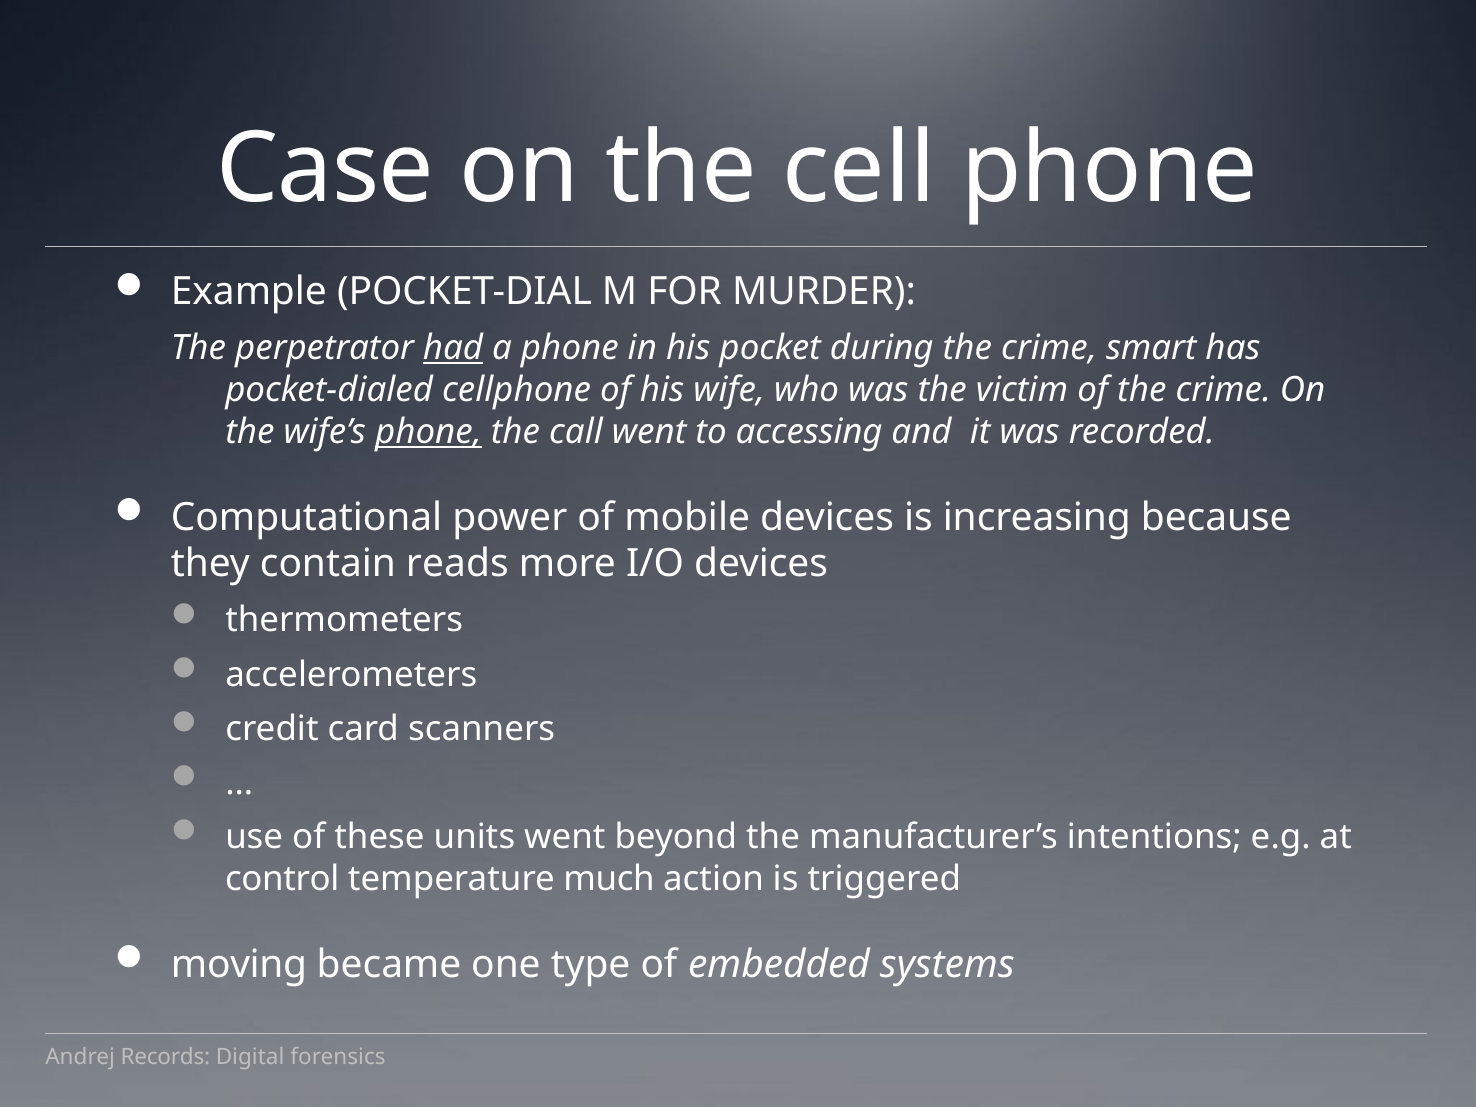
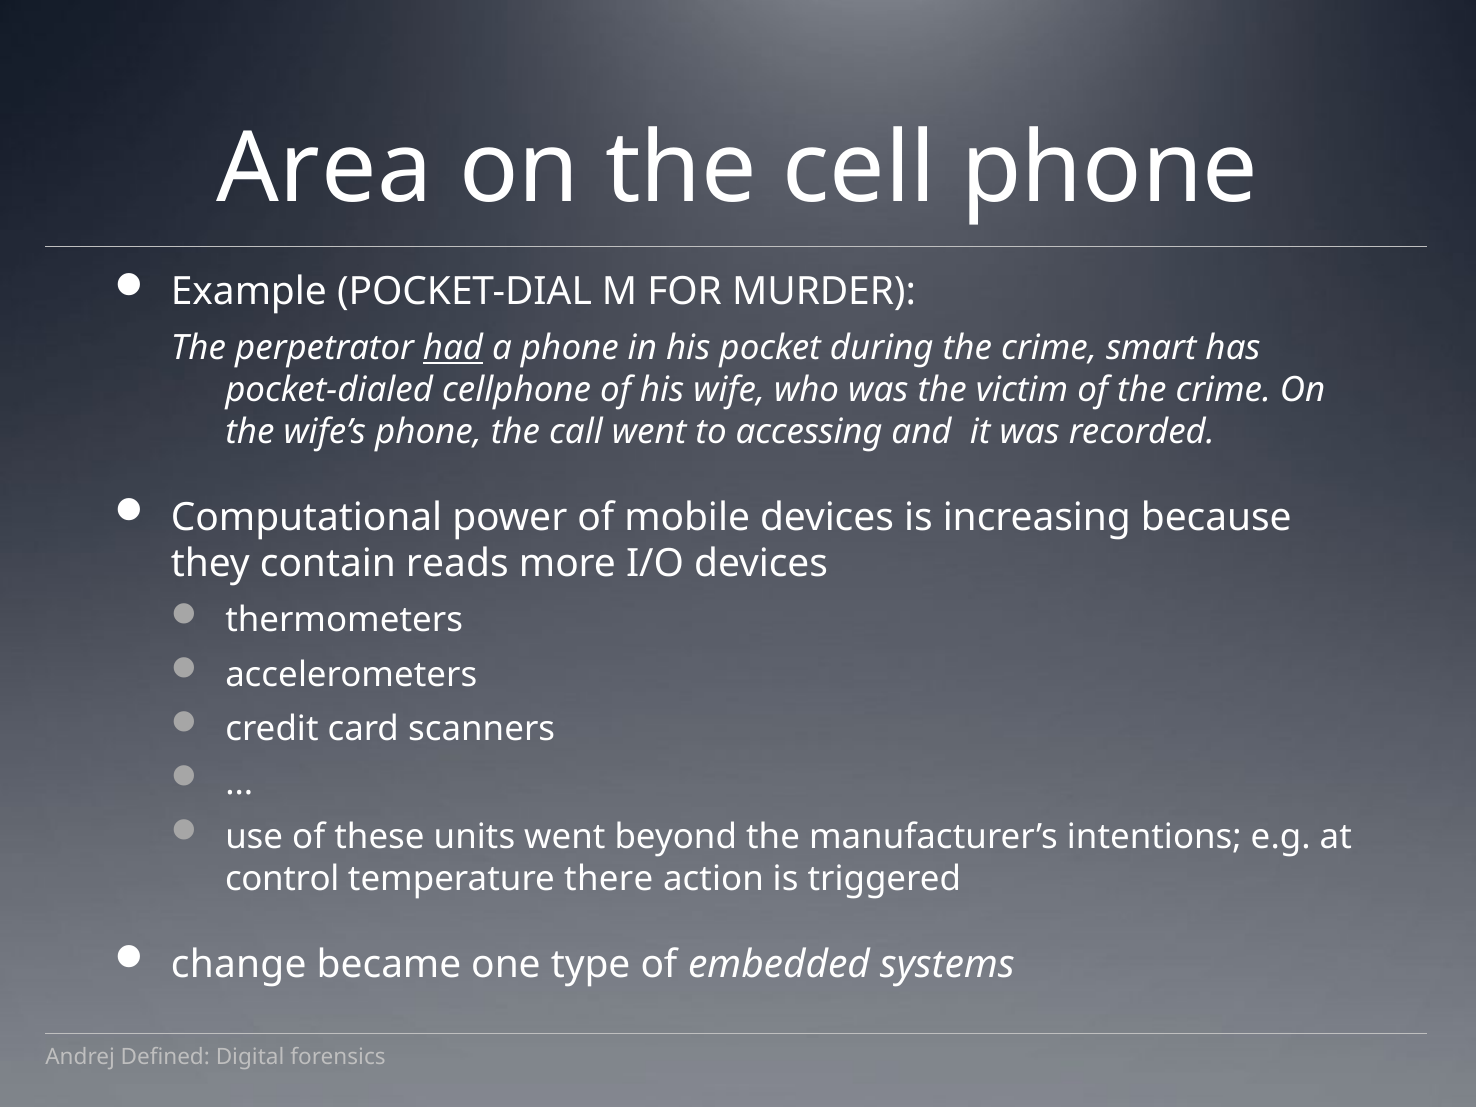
Case: Case -> Area (325, 169)
phone underline: present -> none (428, 432)
much: much -> there (609, 879)
moving: moving -> change (239, 964)
Records: Records -> Defined (165, 1057)
